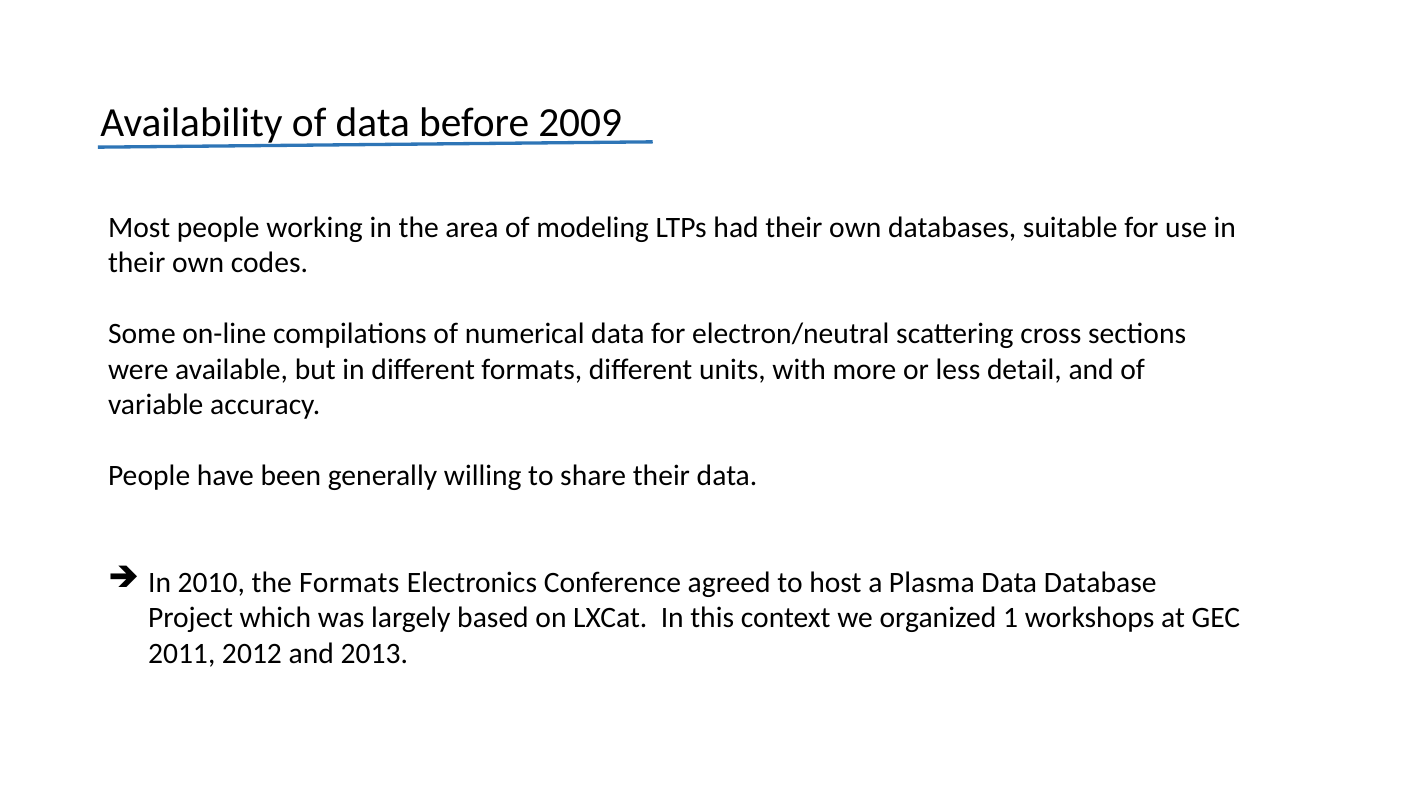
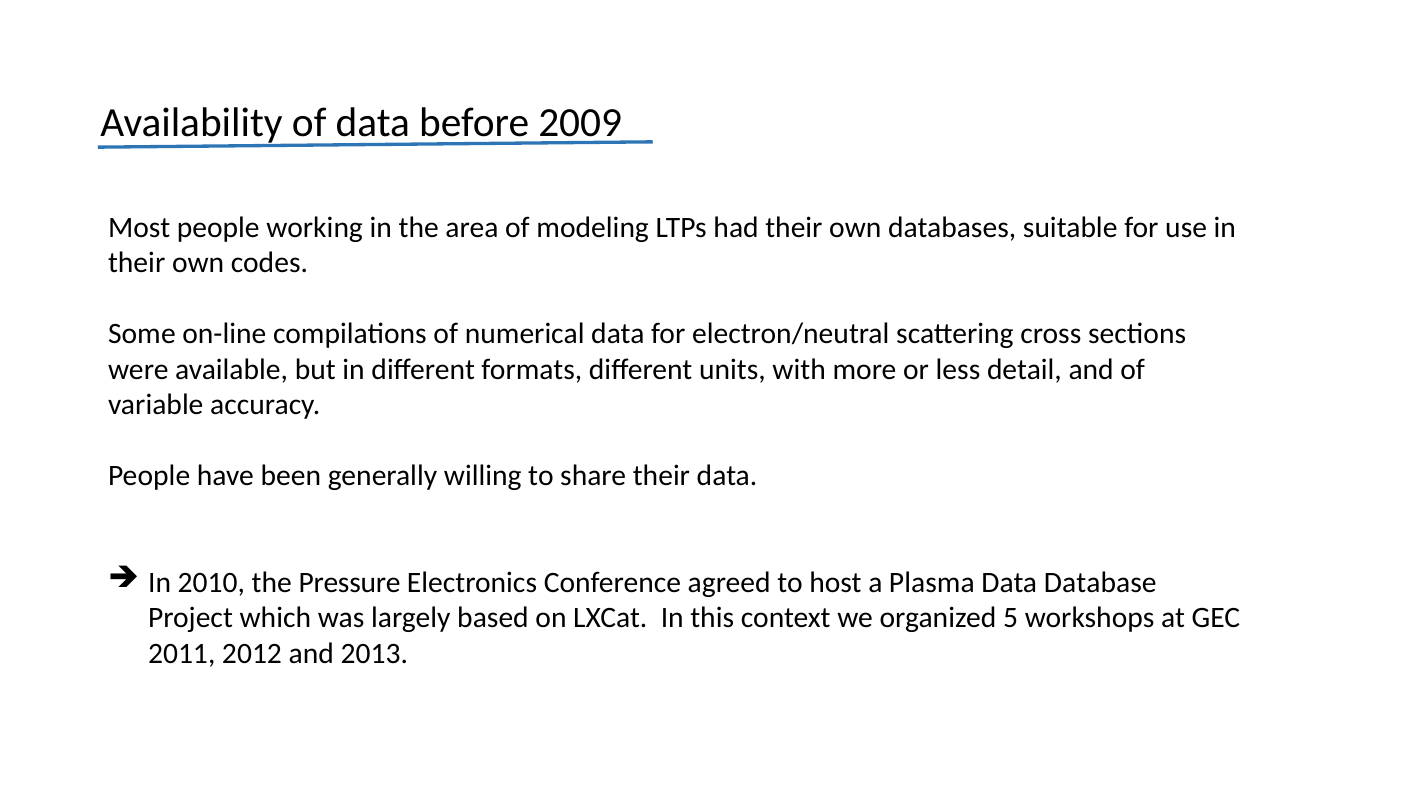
the Formats: Formats -> Pressure (350, 582)
1: 1 -> 5 (1010, 618)
